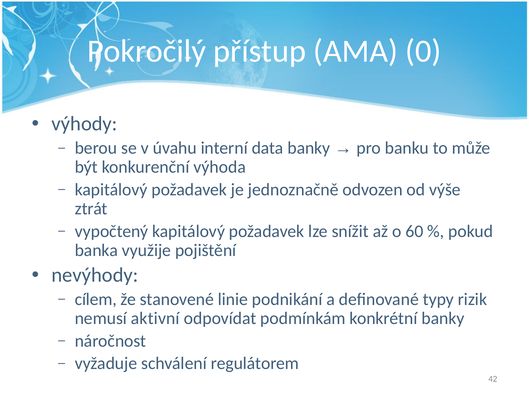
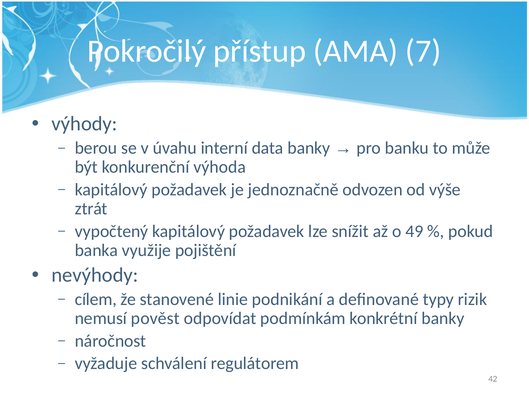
0: 0 -> 7 (423, 51)
60: 60 -> 49 (414, 231)
aktivní: aktivní -> pověst (155, 318)
